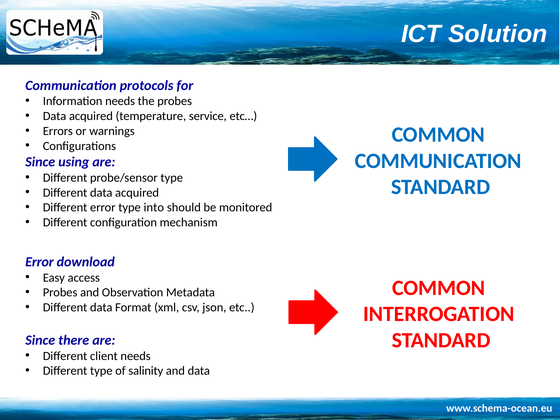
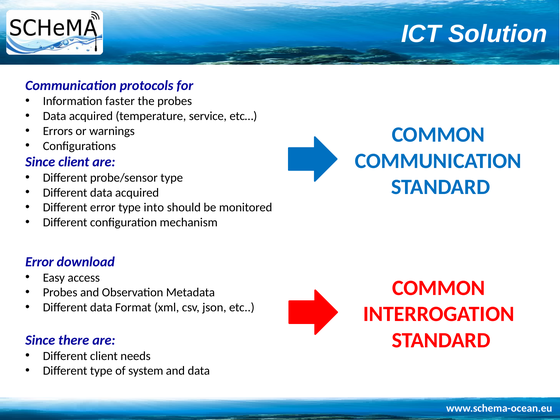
Information needs: needs -> faster (120, 101)
Since using: using -> client (74, 162)
salinity: salinity -> system (146, 371)
